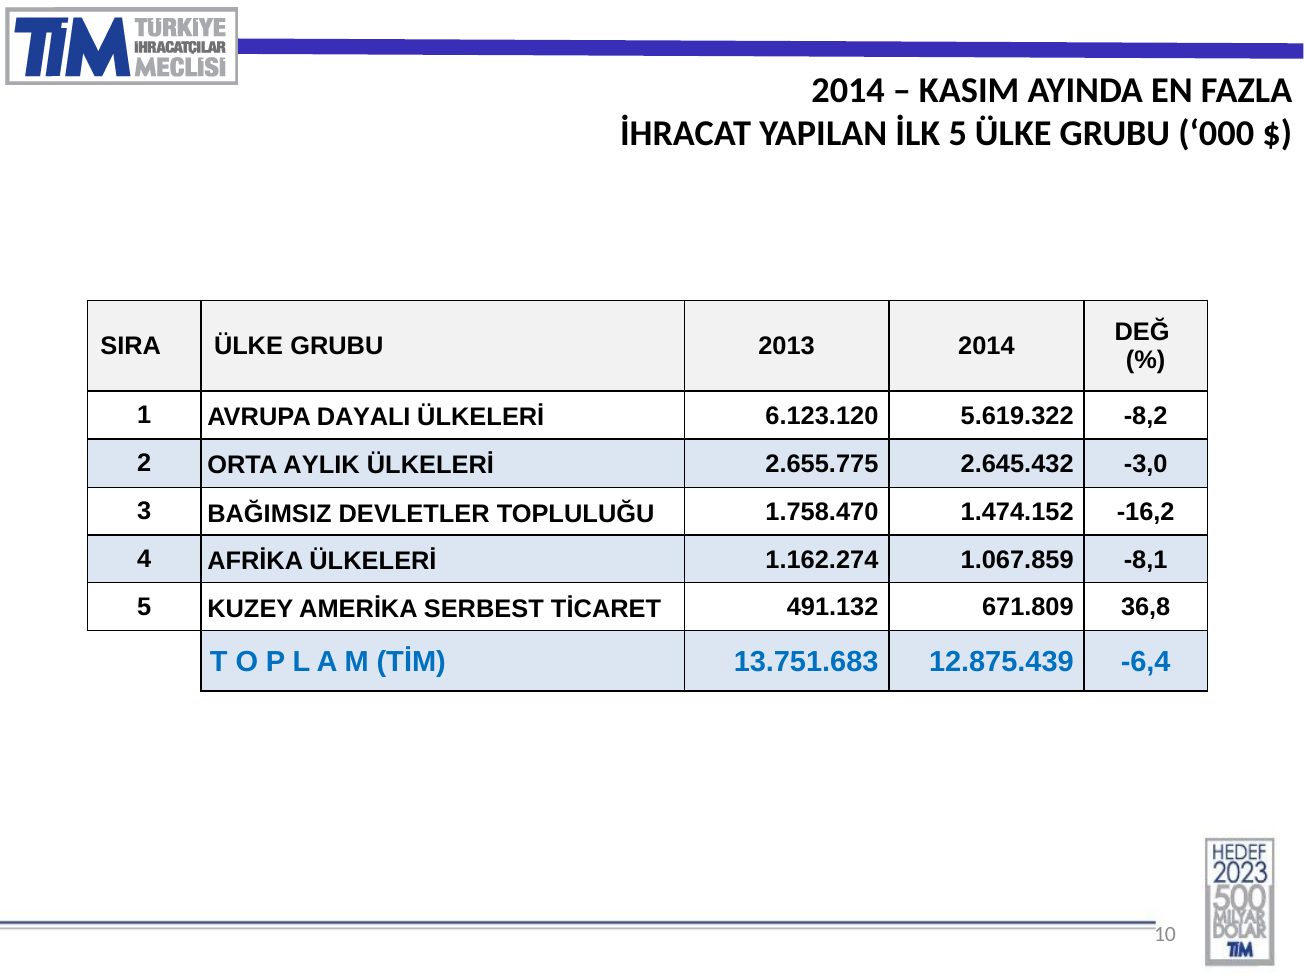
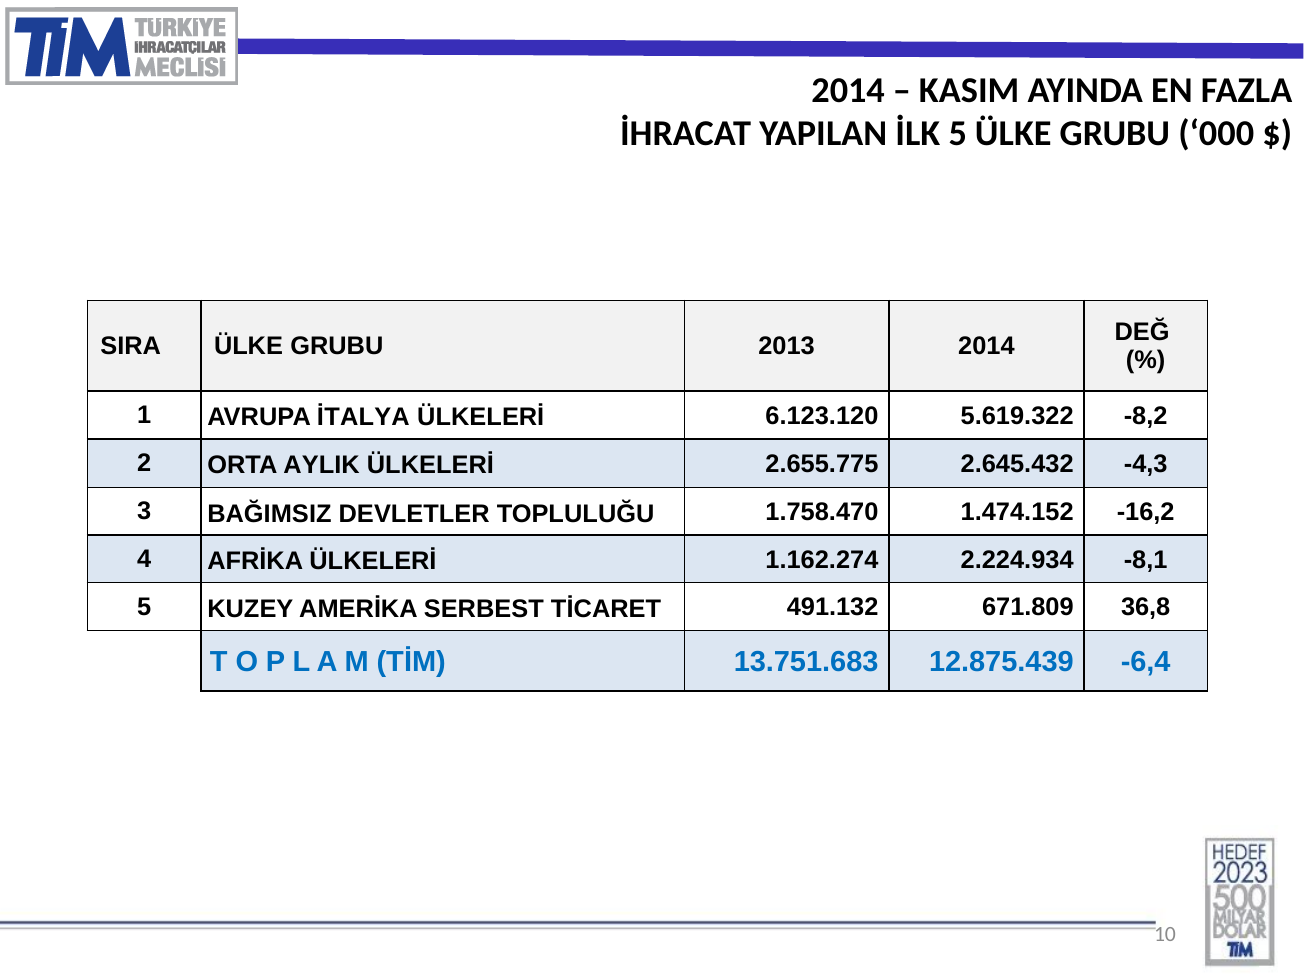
DAYALI: DAYALI -> İTALYA (363, 417)
-3,0: -3,0 -> -4,3 (1146, 464)
1.067.859: 1.067.859 -> 2.224.934 (1017, 560)
